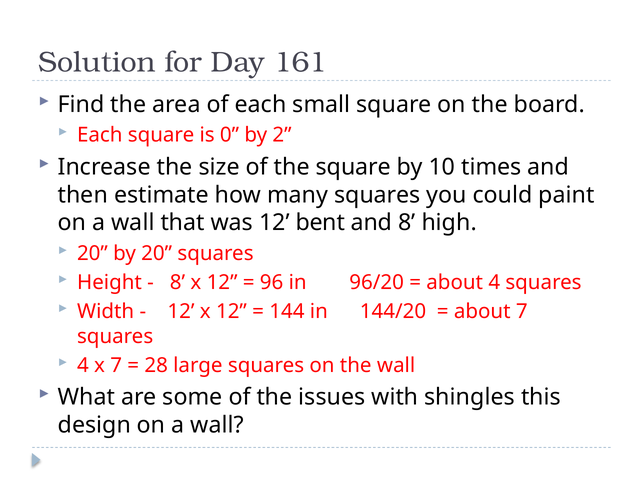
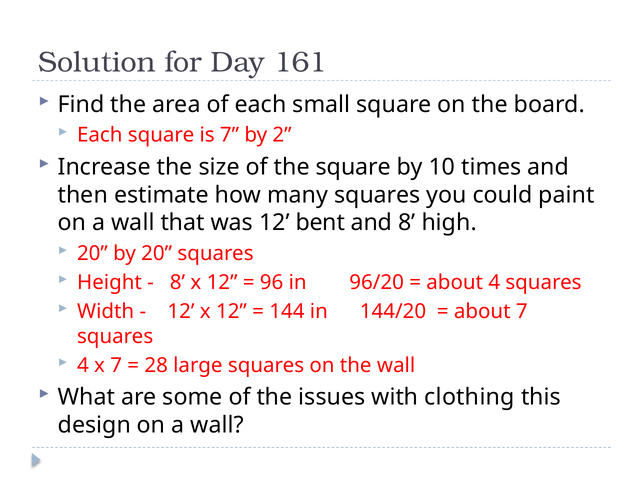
is 0: 0 -> 7 (230, 135)
shingles: shingles -> clothing (470, 397)
